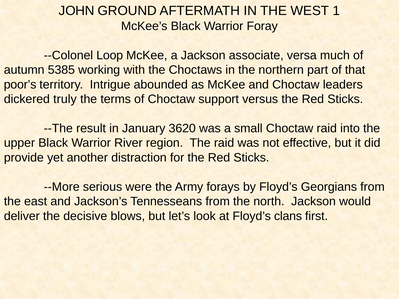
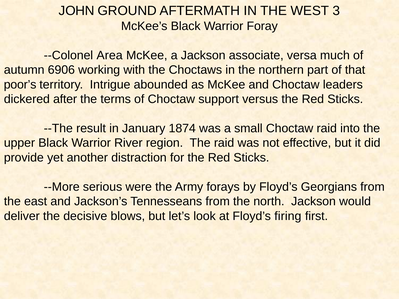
1: 1 -> 3 (336, 11)
Loop: Loop -> Area (110, 55)
5385: 5385 -> 6906 (61, 70)
truly: truly -> after (65, 99)
3620: 3620 -> 1874 (182, 128)
clans: clans -> firing (288, 216)
